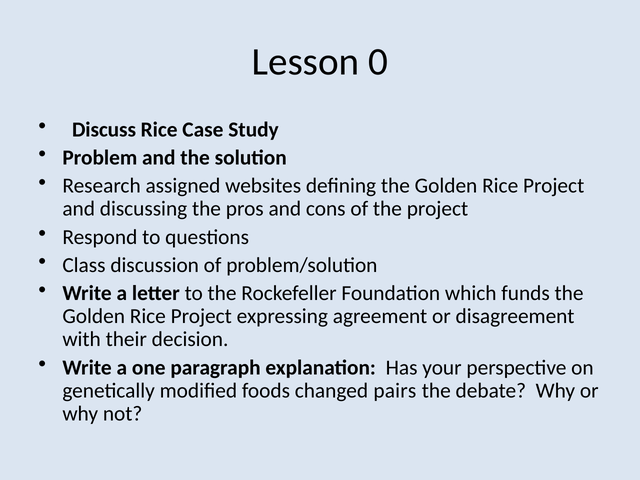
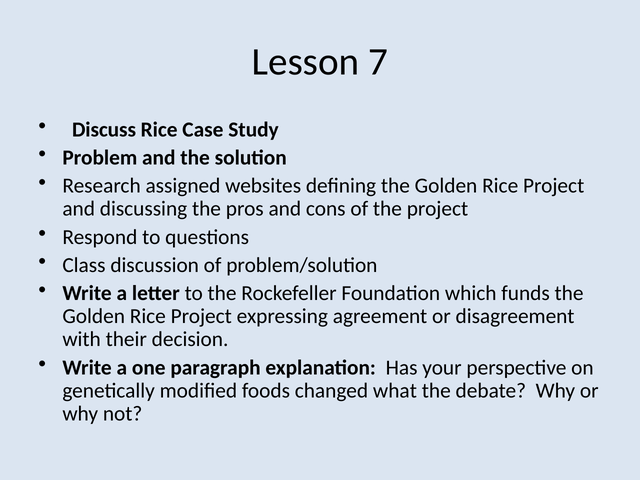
0: 0 -> 7 (378, 62)
pairs: pairs -> what (395, 390)
